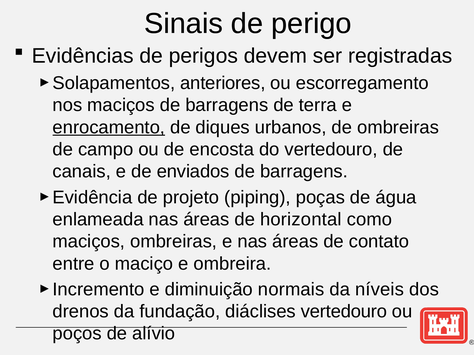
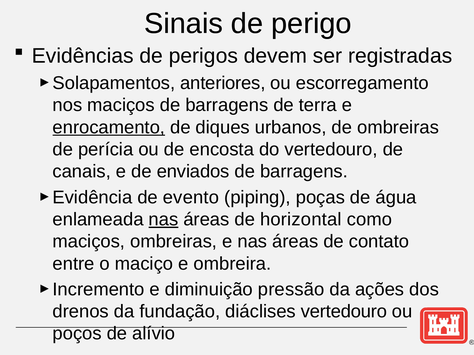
campo: campo -> perícia (106, 150)
projeto: projeto -> evento (191, 198)
nas underline: none -> present (164, 220)
normais: normais -> pressão (291, 290)
níveis: níveis -> ações (380, 290)
